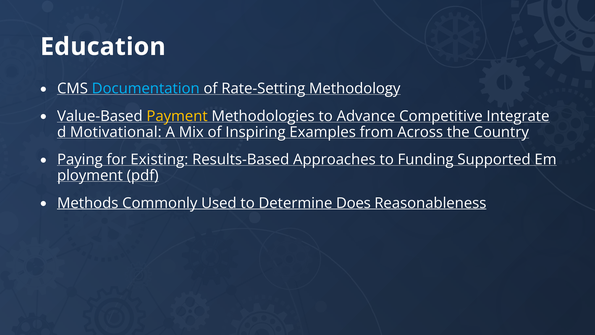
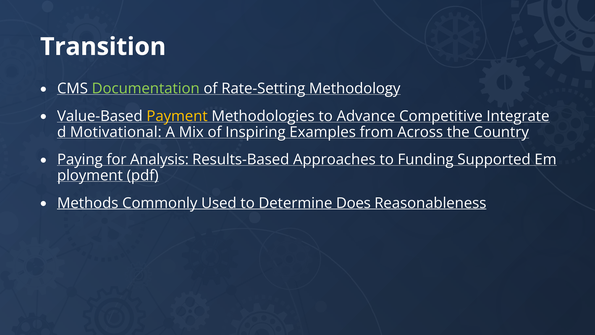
Education: Education -> Transition (103, 47)
Documentation colour: light blue -> light green (146, 89)
Existing: Existing -> Analysis (159, 160)
